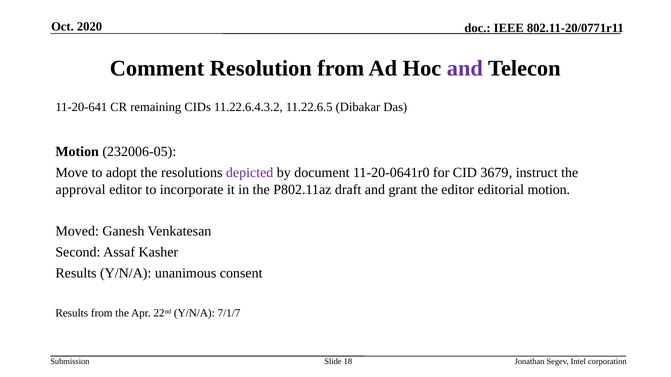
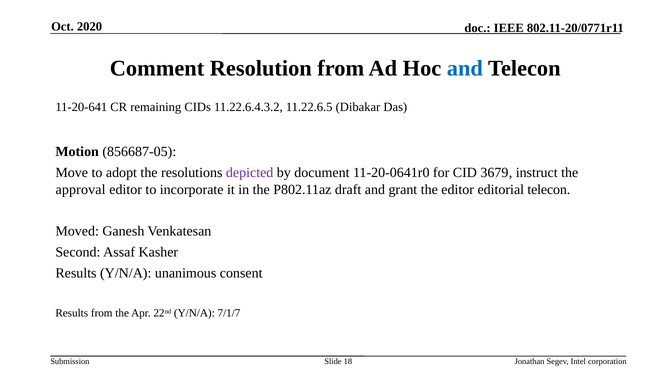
and colour: purple -> blue (465, 69)
232006-05: 232006-05 -> 856687-05 (139, 152)
editorial motion: motion -> telecon (549, 190)
